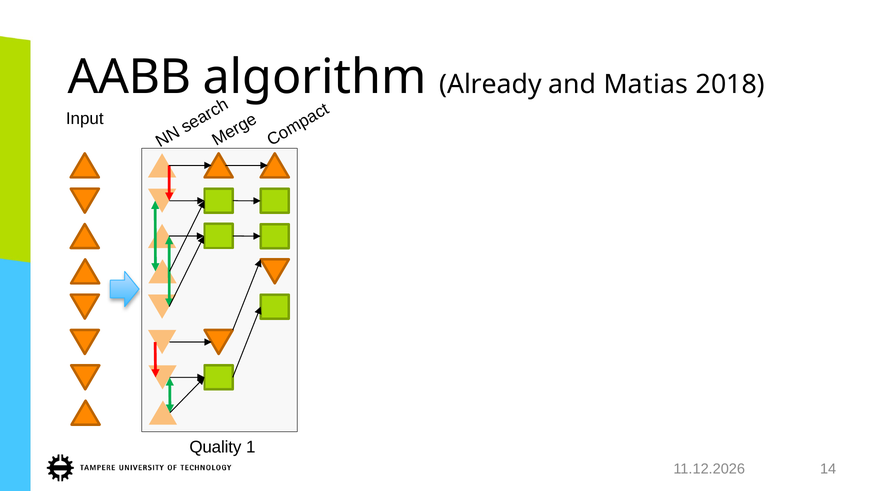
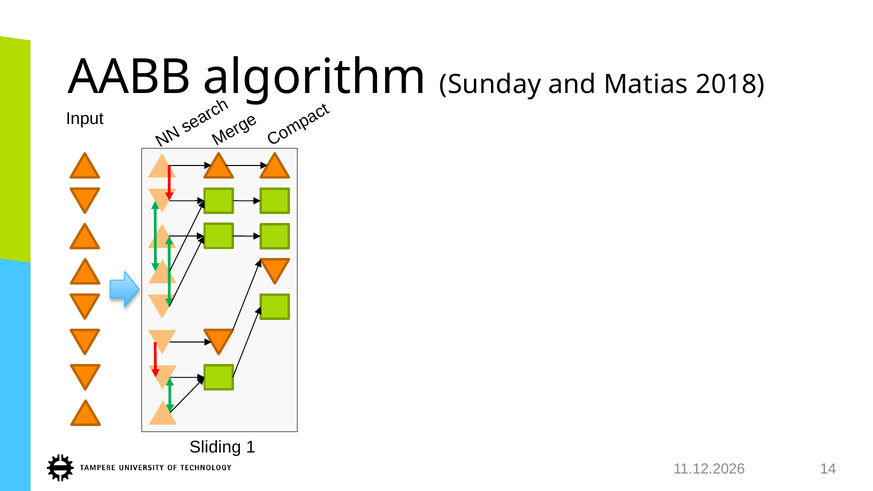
Already: Already -> Sunday (490, 84)
Quality: Quality -> Sliding (215, 447)
